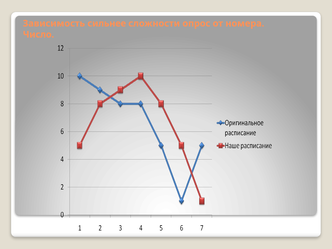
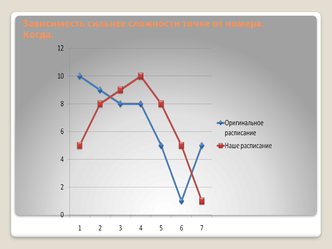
опрос: опрос -> точке (196, 23)
Число: Число -> Когда (38, 35)
